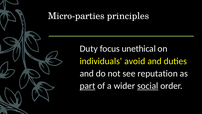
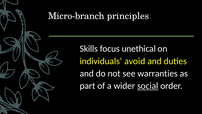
Micro-parties: Micro-parties -> Micro-branch (76, 16)
Duty: Duty -> Skills (89, 49)
reputation: reputation -> warranties (158, 73)
part underline: present -> none (87, 86)
